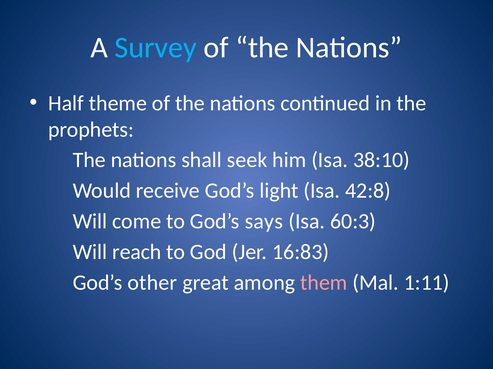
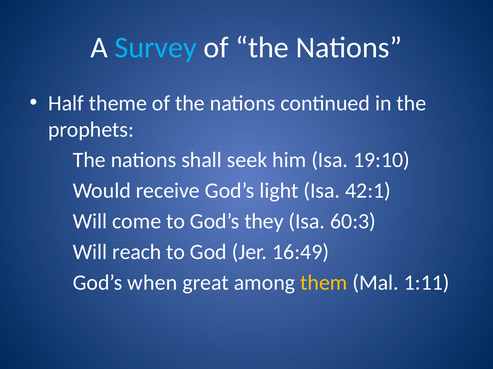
38:10: 38:10 -> 19:10 (381, 160)
42:8: 42:8 -> 42:1 (368, 191)
says: says -> they (264, 222)
16:83: 16:83 -> 16:49 (301, 252)
other: other -> when (152, 283)
them colour: pink -> yellow (324, 283)
